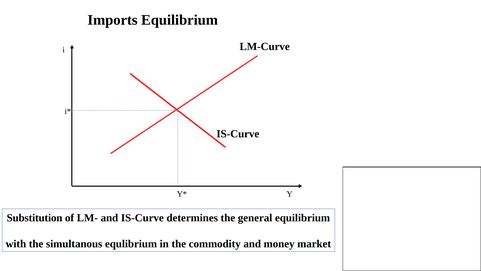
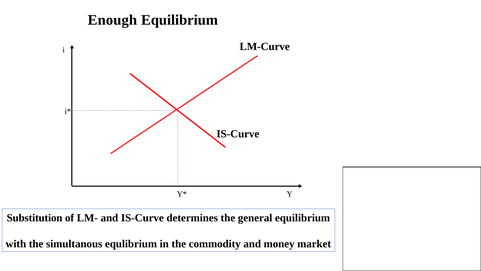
Imports: Imports -> Enough (112, 20)
